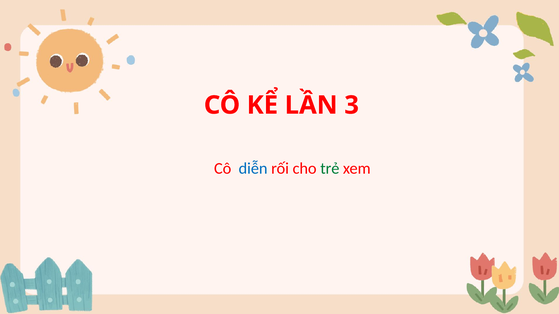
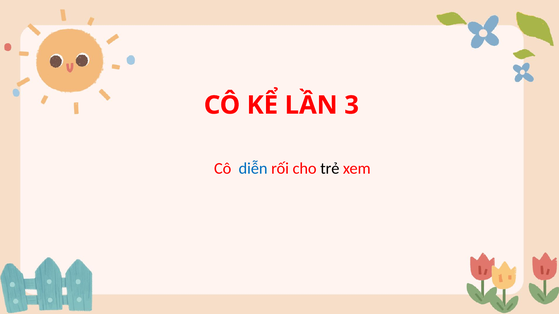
trẻ colour: green -> black (330, 169)
